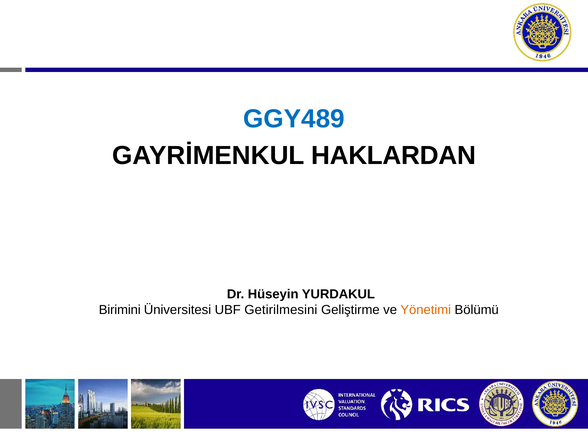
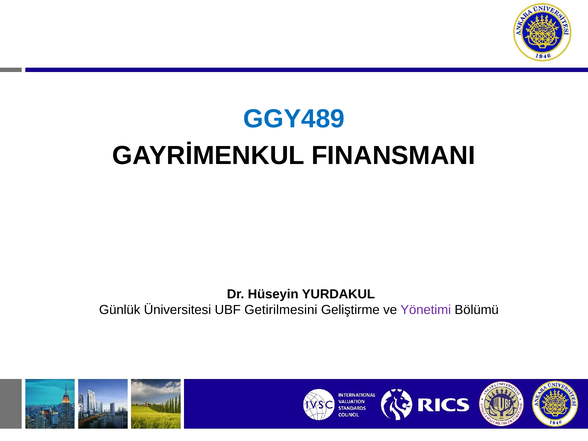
HAKLARDAN: HAKLARDAN -> FINANSMANI (393, 156)
Birimini: Birimini -> Günlük (120, 310)
Yönetimi colour: orange -> purple (426, 310)
